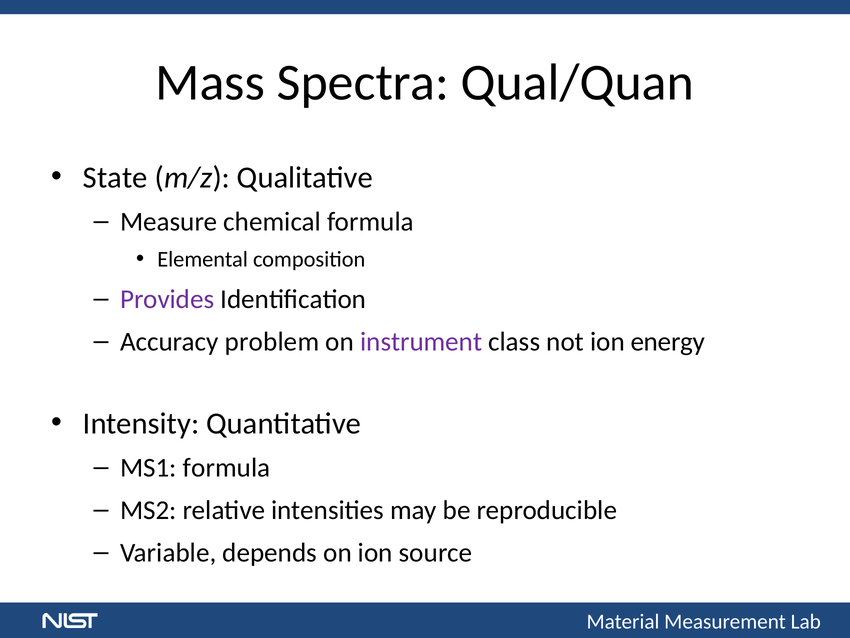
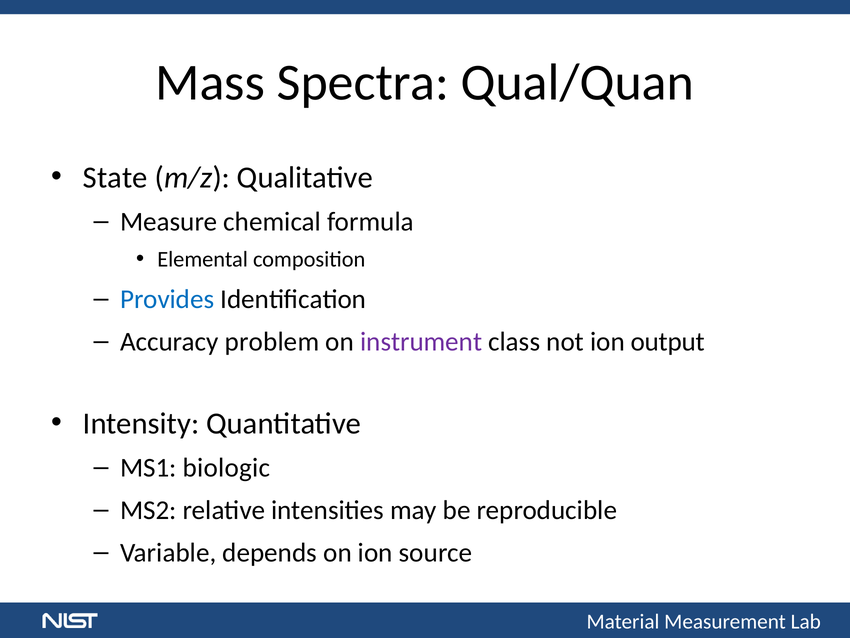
Provides colour: purple -> blue (167, 299)
energy: energy -> output (668, 342)
MS1 formula: formula -> biologic (227, 467)
